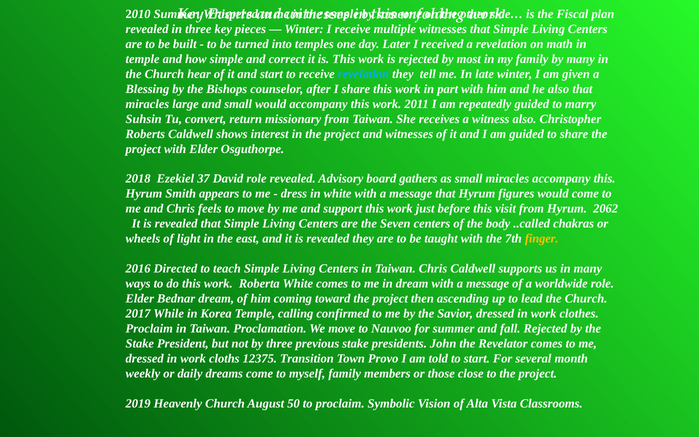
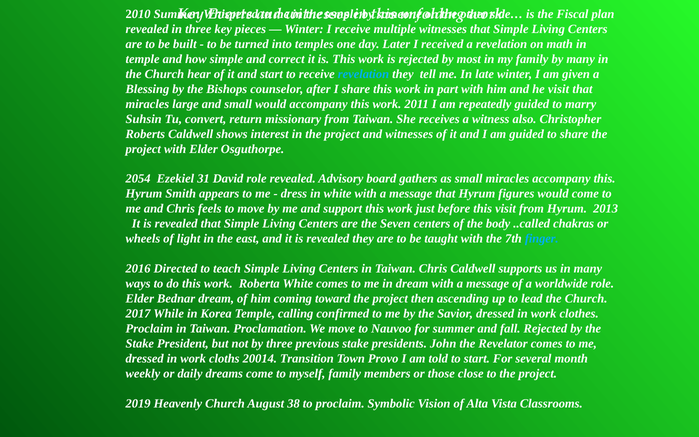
he also: also -> visit (559, 89)
2018: 2018 -> 2054 (138, 179)
37: 37 -> 31 (203, 179)
2062: 2062 -> 2013 (606, 209)
finger colour: yellow -> light blue (542, 239)
12375: 12375 -> 20014 (260, 359)
50: 50 -> 38 (294, 403)
